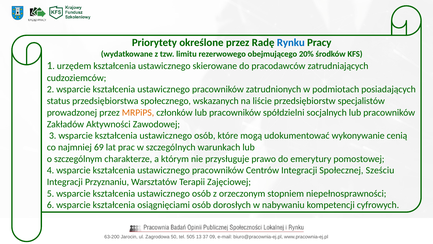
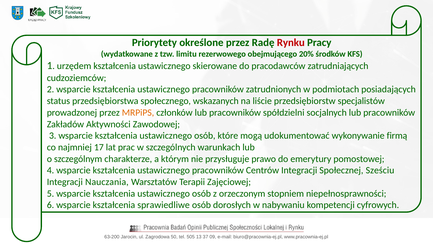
Rynku colour: blue -> red (291, 43)
cenią: cenią -> firmą (397, 135)
69: 69 -> 17 (99, 147)
Przyznaniu: Przyznaniu -> Nauczania (107, 182)
osiągnięciami: osiągnięciami -> sprawiedliwe (164, 205)
